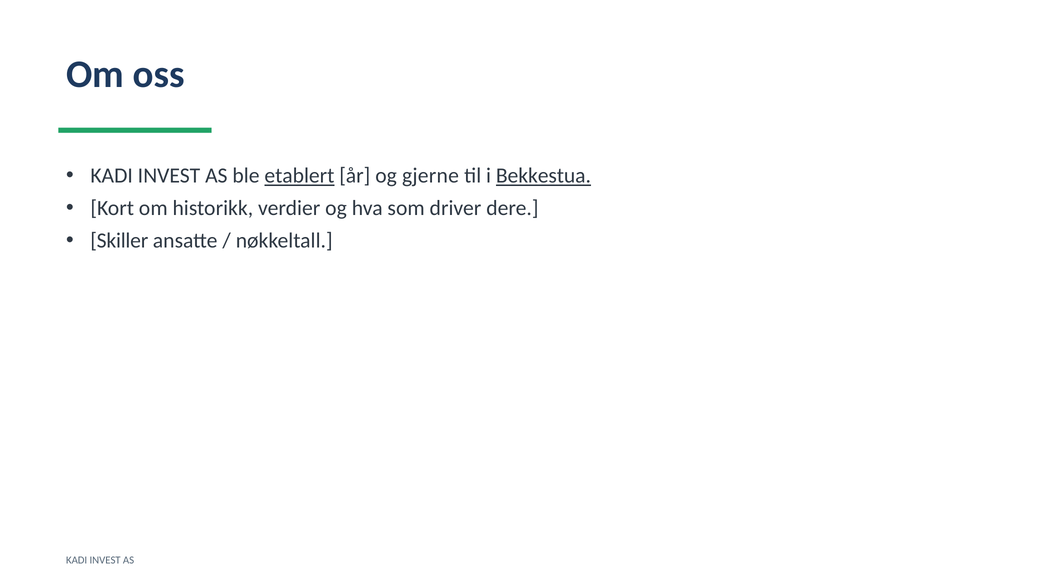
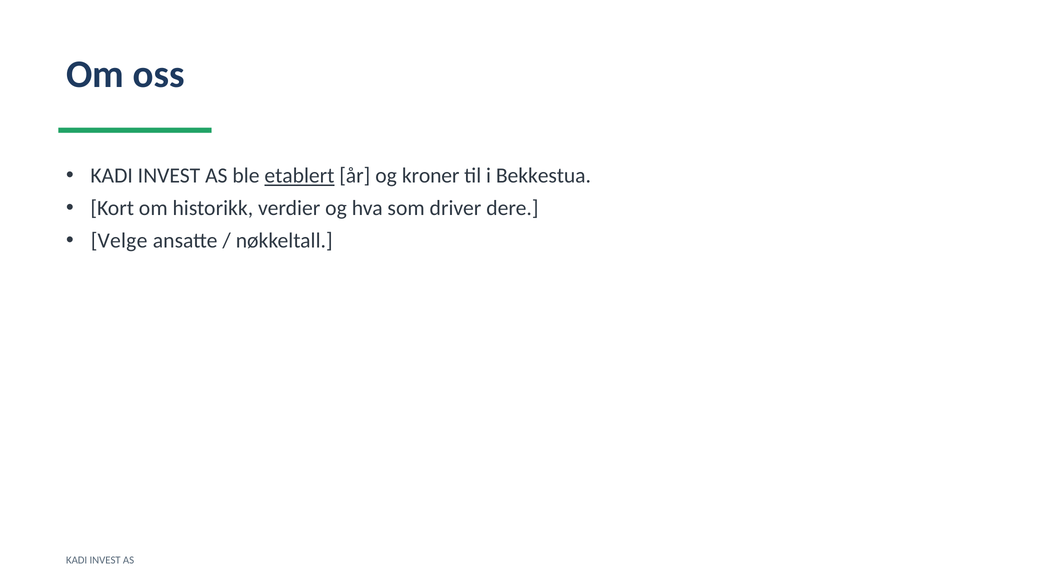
gjerne: gjerne -> kroner (431, 176)
Bekkestua underline: present -> none (543, 176)
Skiller: Skiller -> Velge (119, 241)
